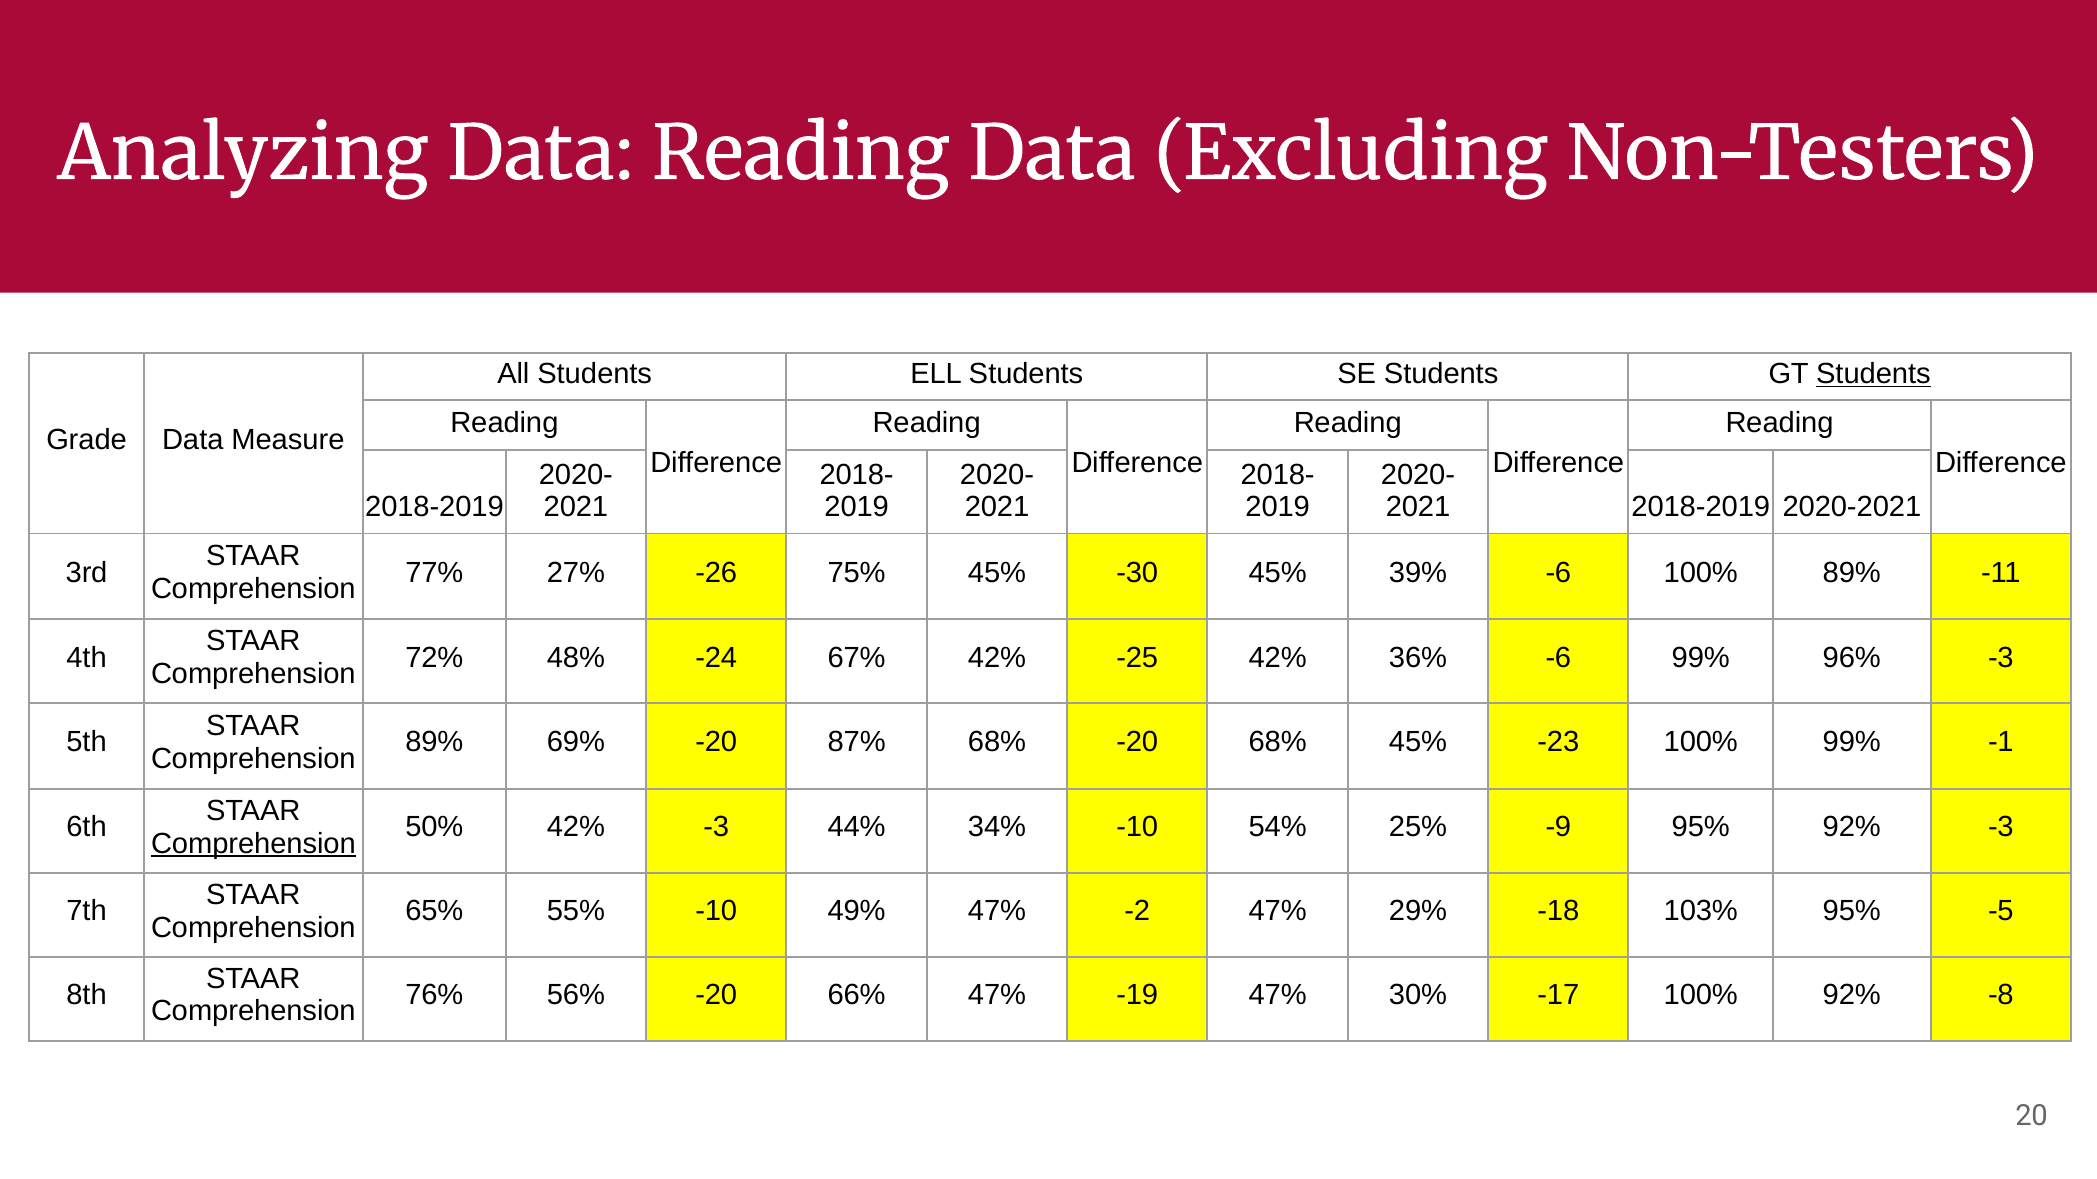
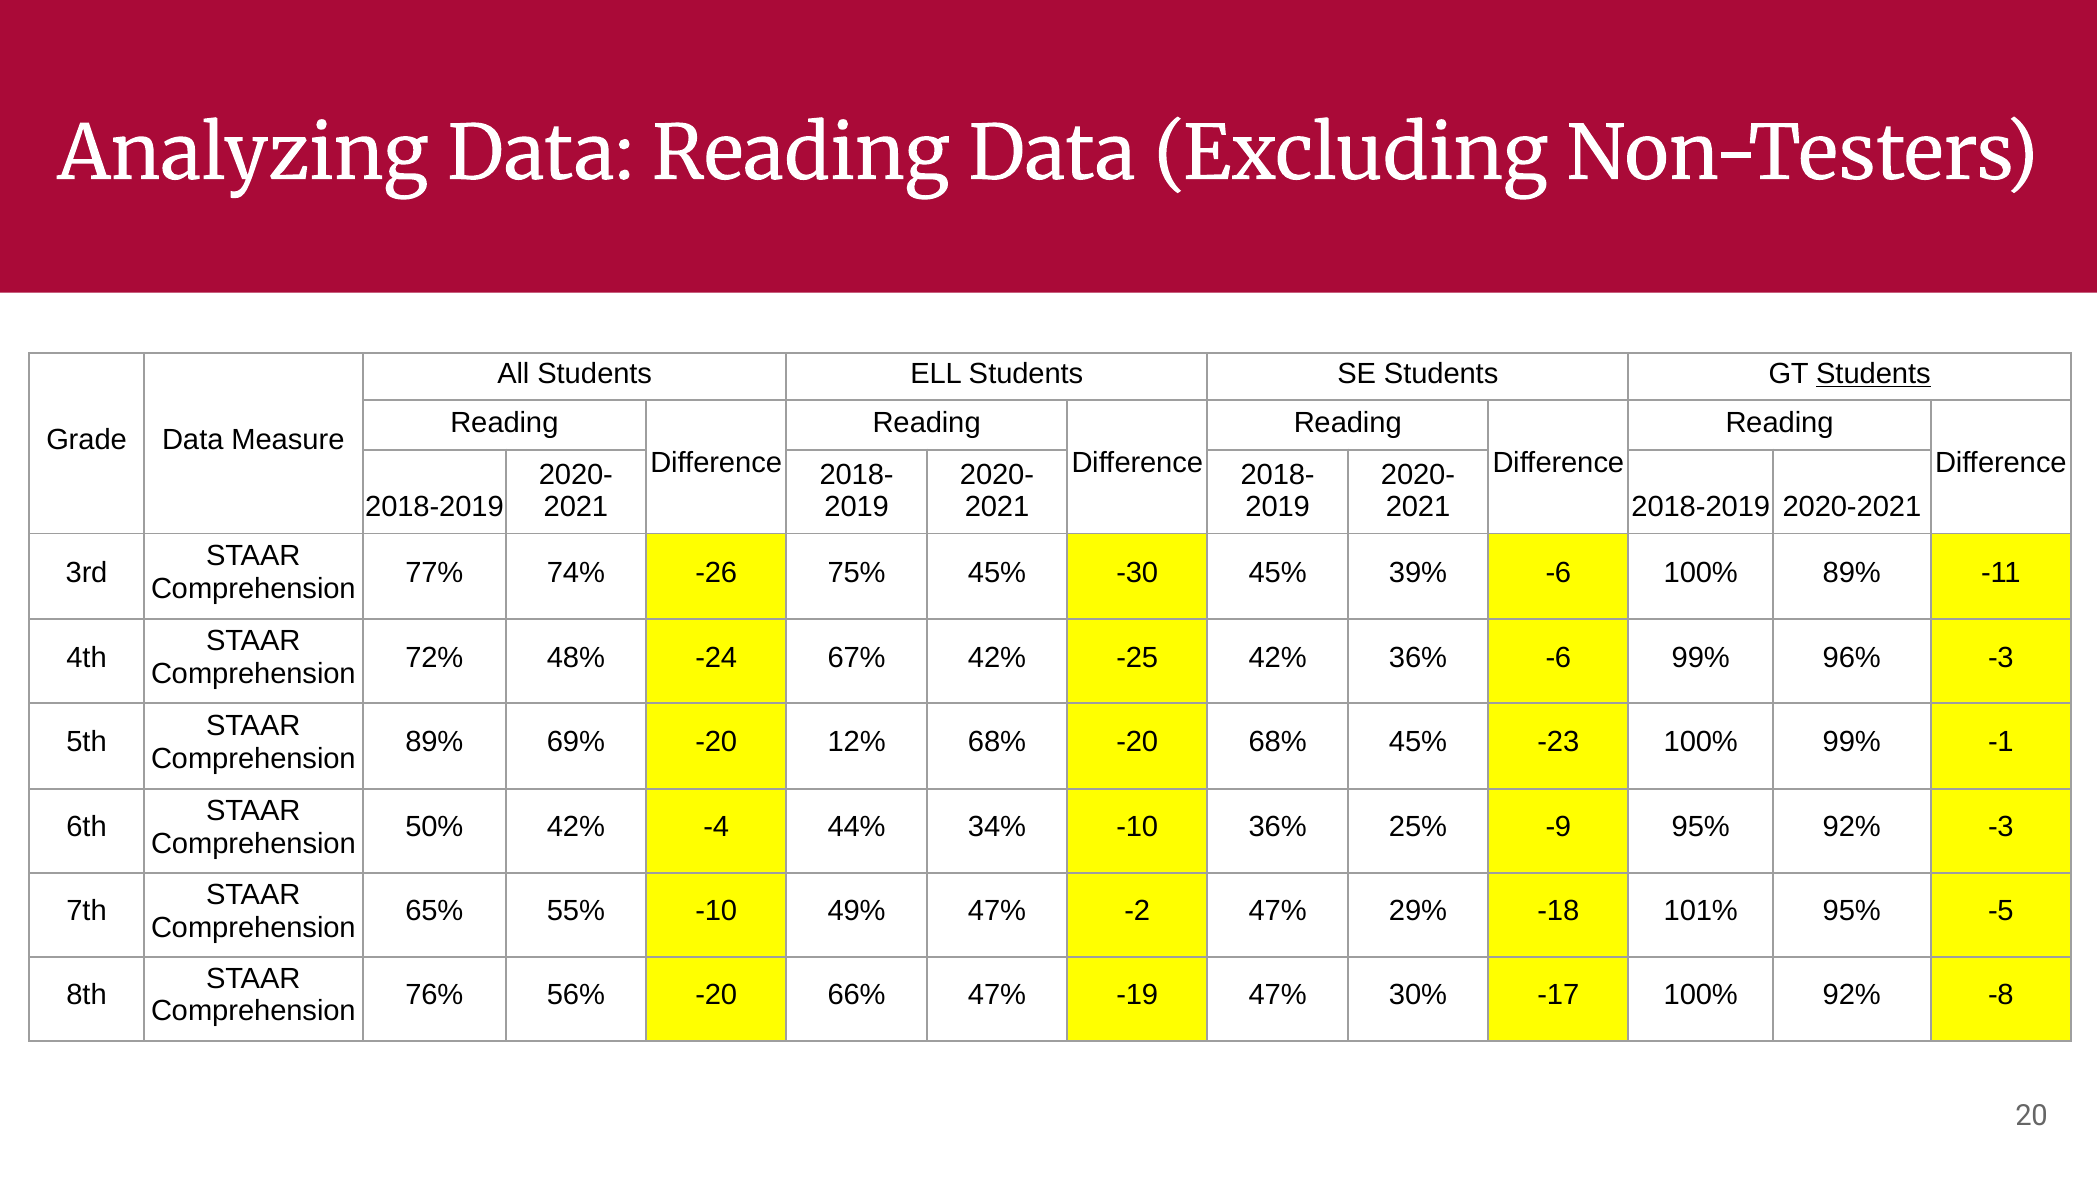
27%: 27% -> 74% (576, 573)
87%: 87% -> 12% (857, 743)
42% -3: -3 -> -4 (716, 828)
-10 54%: 54% -> 36% (1278, 828)
Comprehension underline: present -> none (253, 844)
103%: 103% -> 101% (1701, 912)
